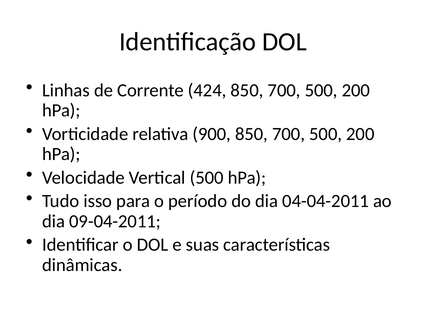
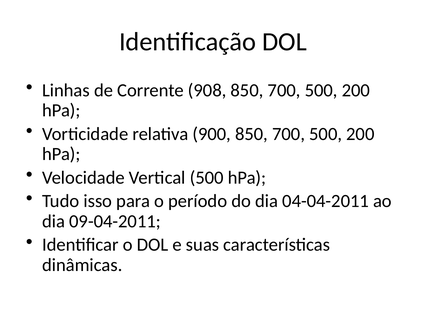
424: 424 -> 908 (207, 90)
